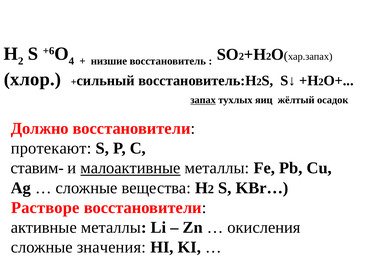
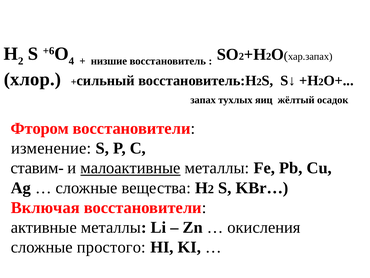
запах underline: present -> none (203, 100)
Должно: Должно -> Фтором (40, 128)
протекают: протекают -> изменение (51, 148)
Растворе: Растворе -> Включая (45, 207)
значения: значения -> простого (111, 247)
